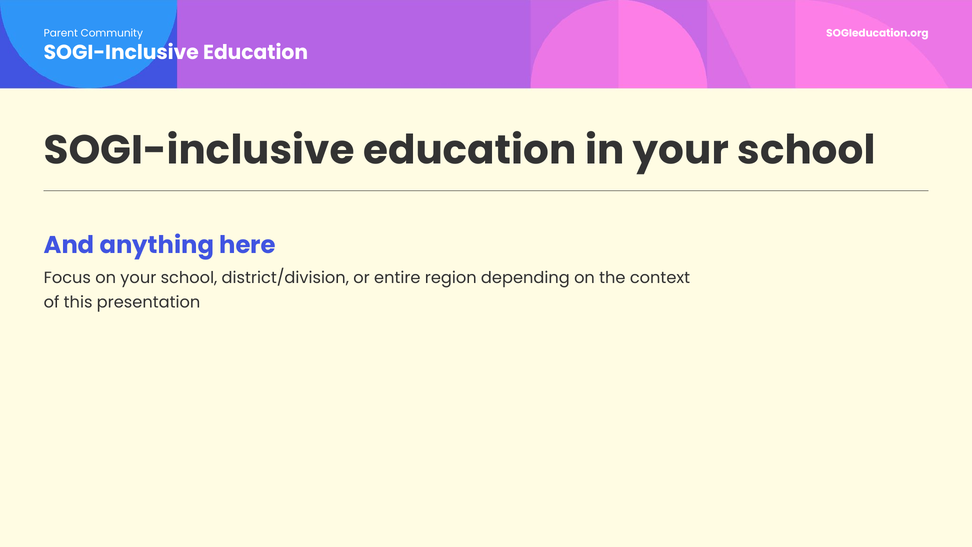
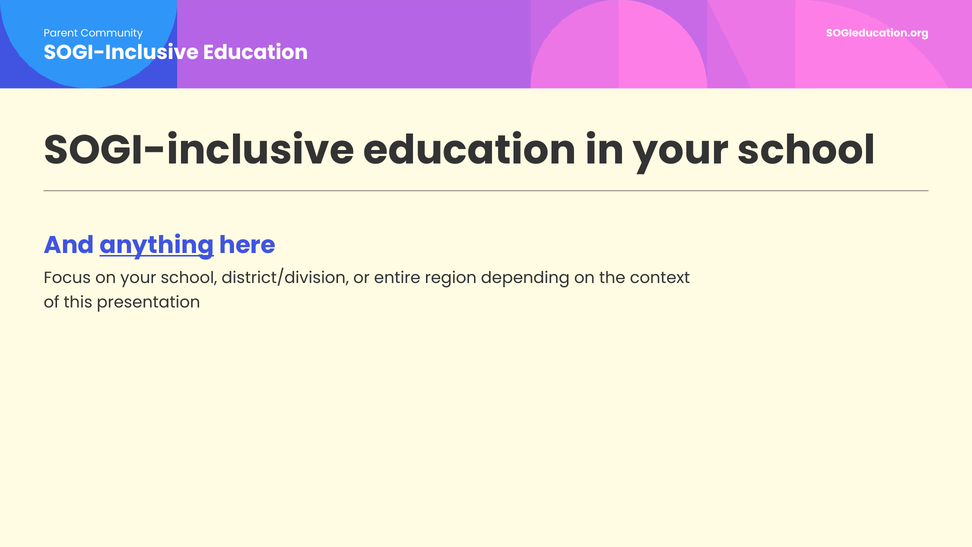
anything underline: none -> present (157, 245)
